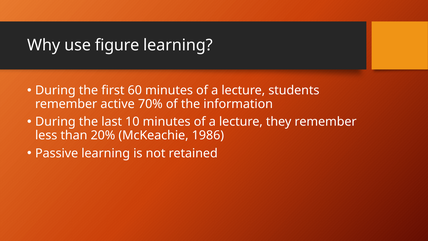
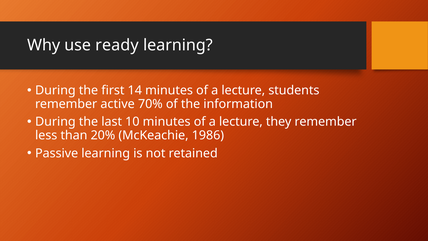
figure: figure -> ready (117, 45)
60: 60 -> 14 (135, 90)
